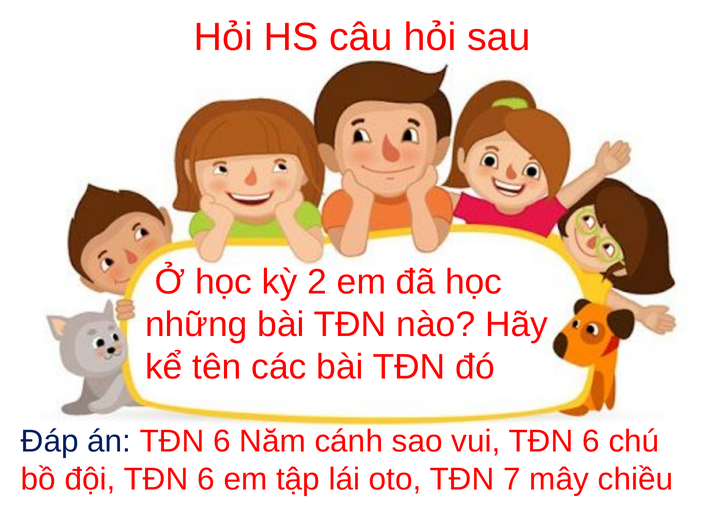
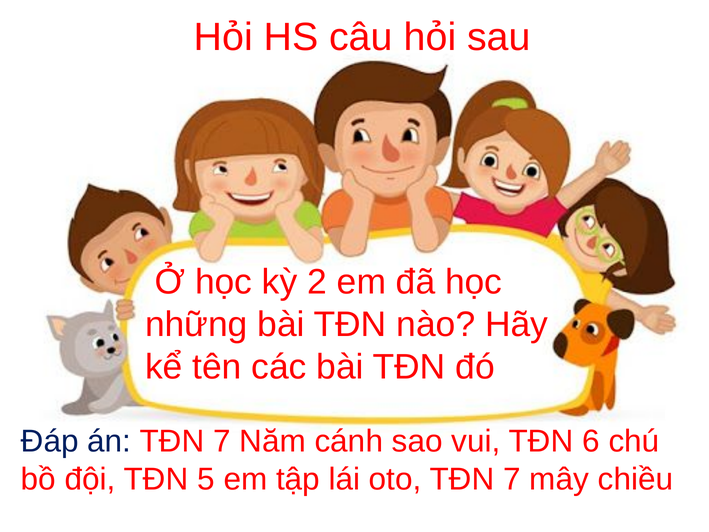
án TĐN 6: 6 -> 7 (222, 441)
đội TĐN 6: 6 -> 5 (206, 479)
